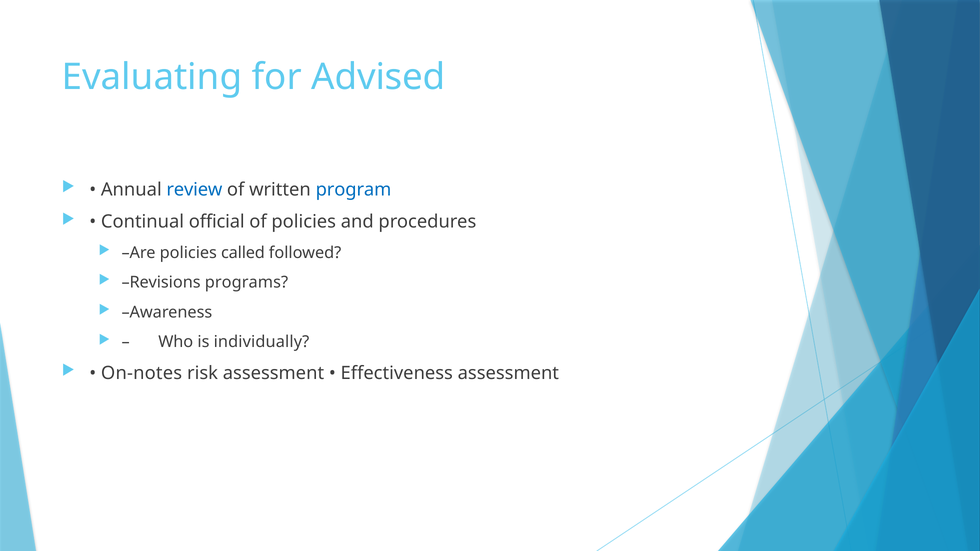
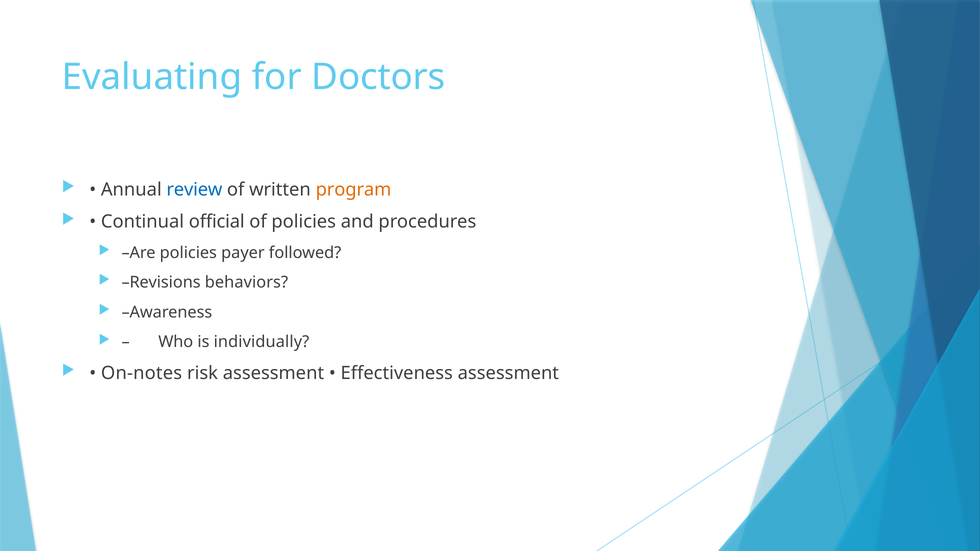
Advised: Advised -> Doctors (378, 77)
program colour: blue -> orange (353, 190)
called: called -> payer (243, 253)
programs: programs -> behaviors (246, 283)
